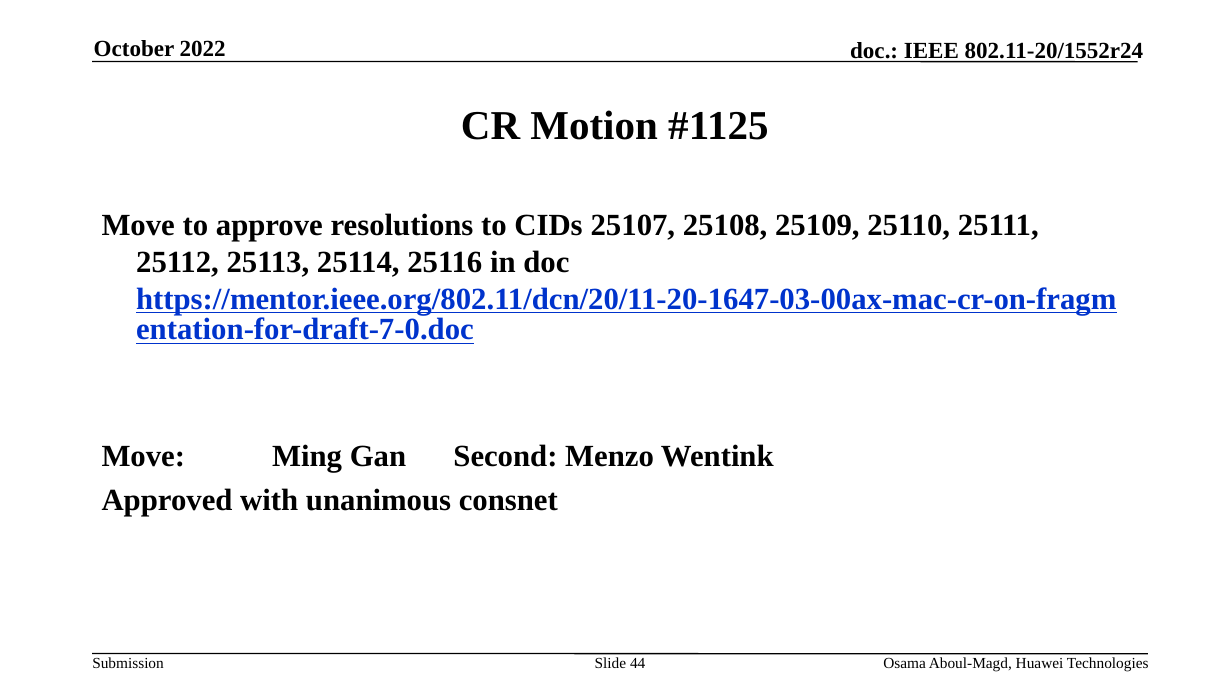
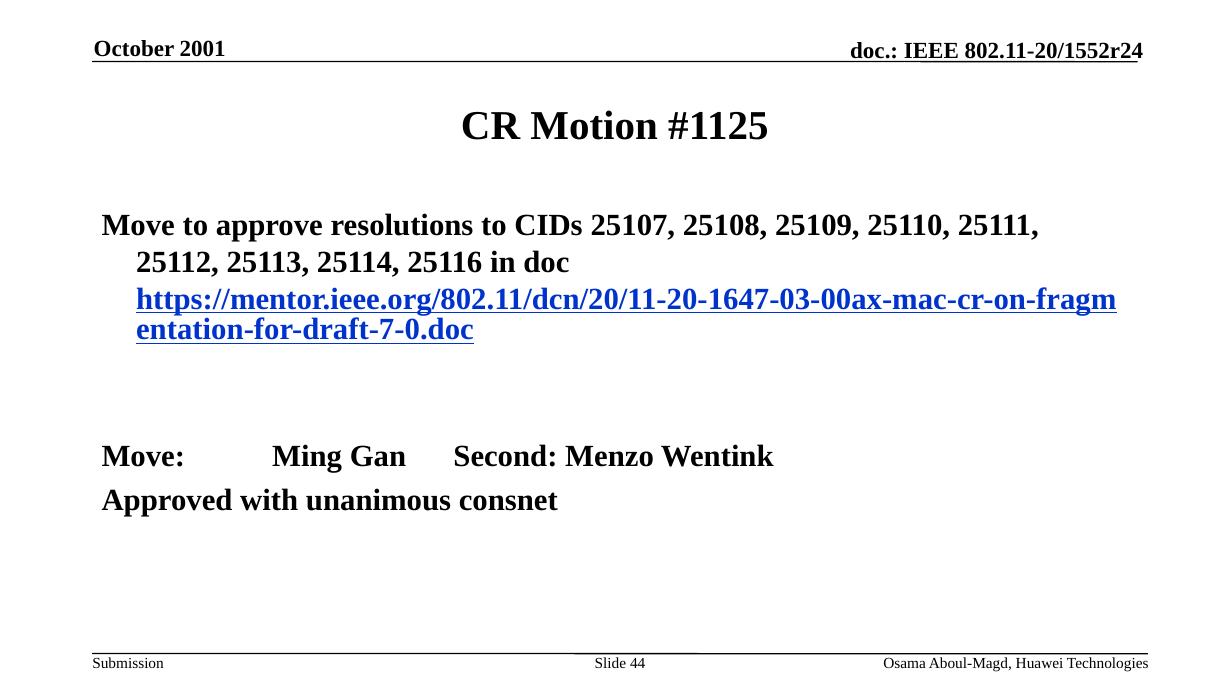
2022: 2022 -> 2001 (203, 49)
